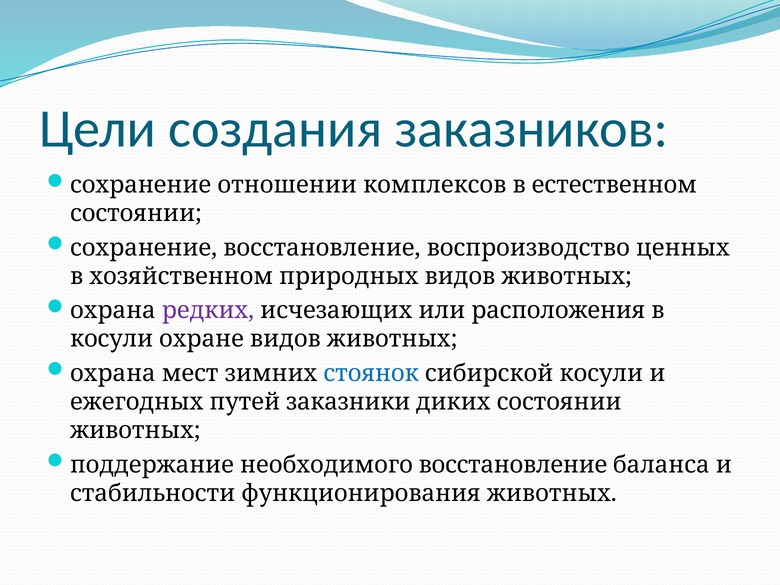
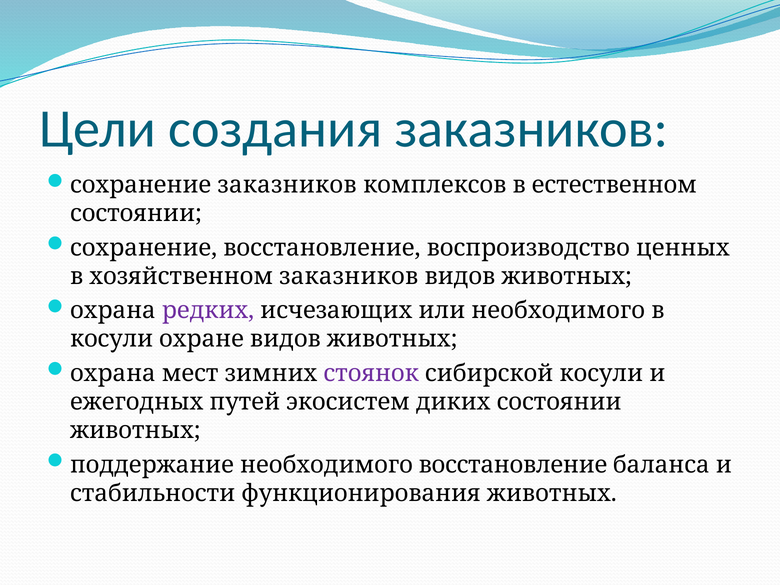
сохранение отношении: отношении -> заказников (287, 185)
хозяйственном природных: природных -> заказников (349, 276)
или расположения: расположения -> необходимого (558, 310)
стоянок colour: blue -> purple (371, 373)
заказники: заказники -> экосистем (348, 402)
